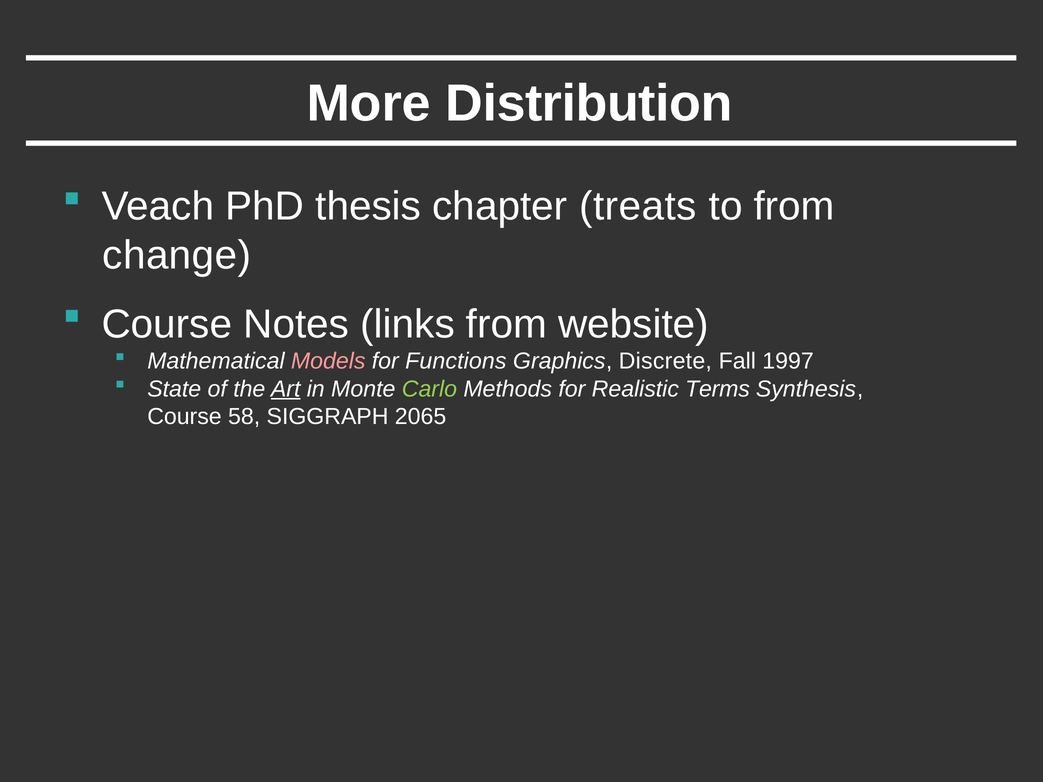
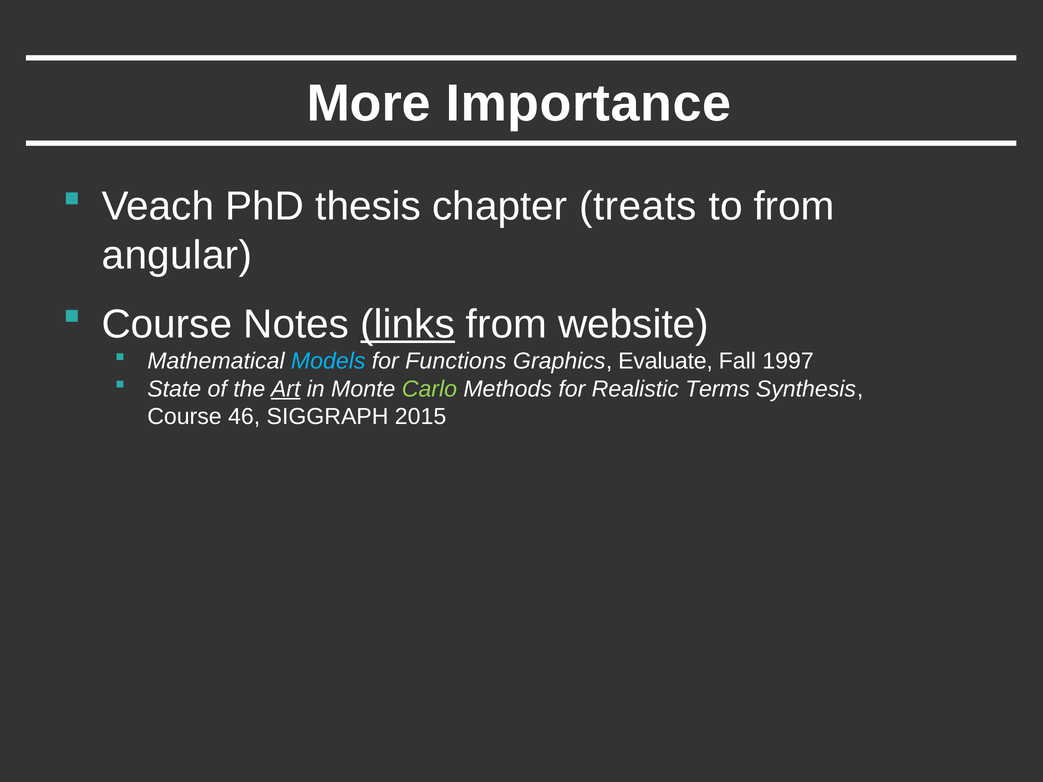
Distribution: Distribution -> Importance (588, 104)
change: change -> angular (177, 255)
links underline: none -> present (408, 324)
Models colour: pink -> light blue (328, 361)
Discrete: Discrete -> Evaluate (666, 361)
58: 58 -> 46 (244, 417)
2065: 2065 -> 2015 (421, 417)
